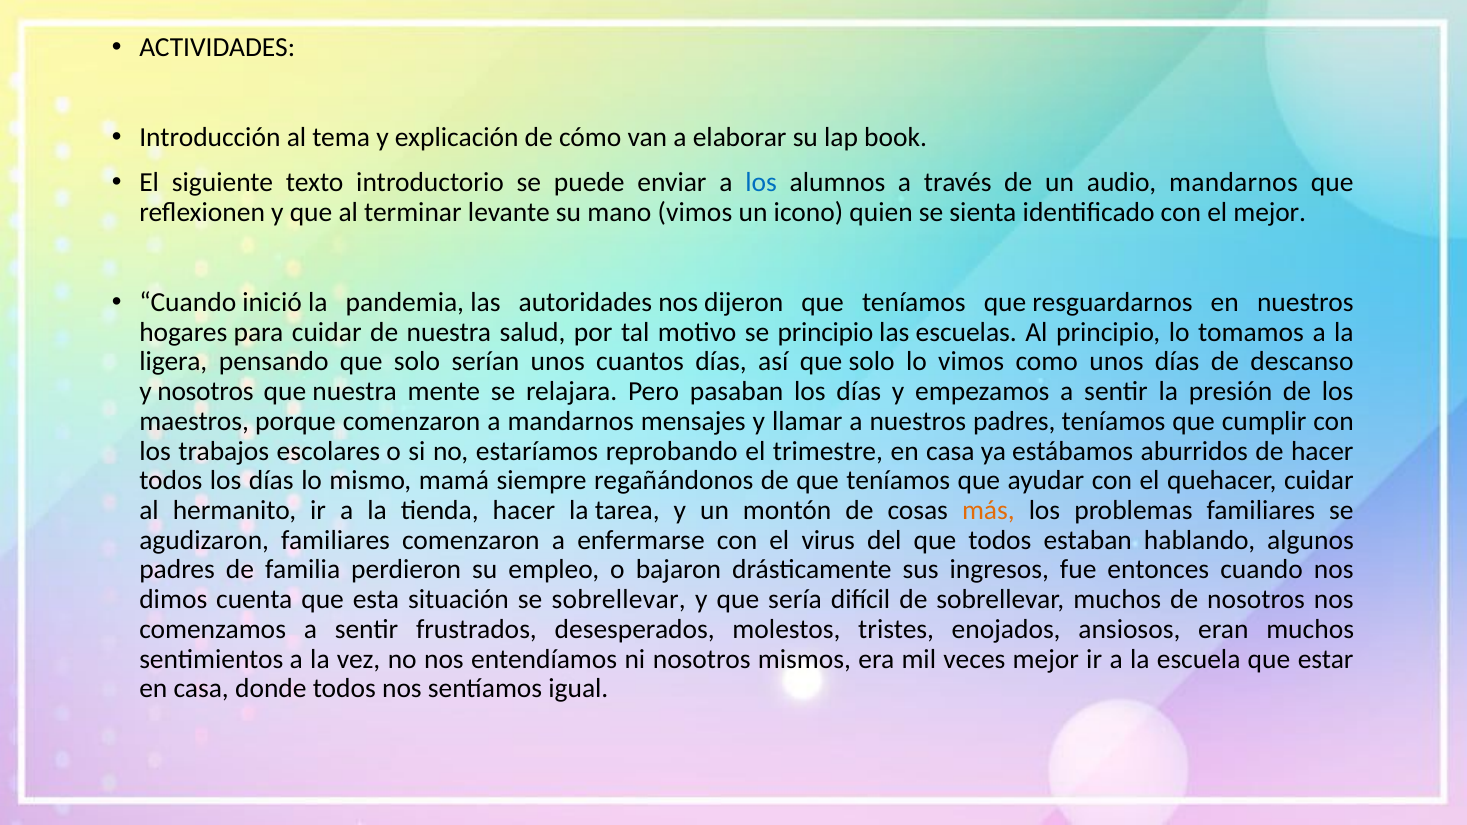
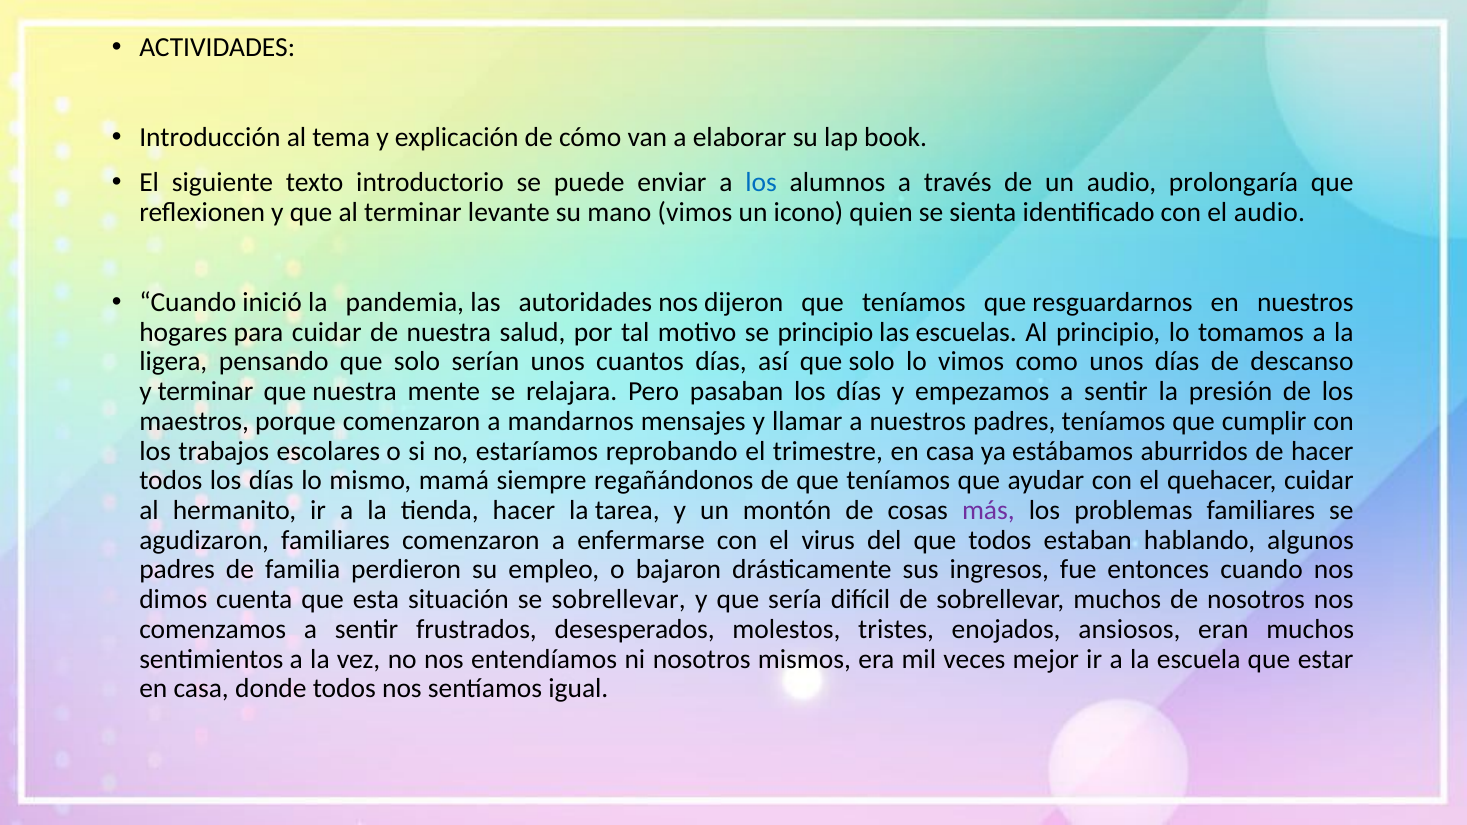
audio mandarnos: mandarnos -> prolongaría (1234, 183)
el mejor: mejor -> audio (1270, 213)
y nosotros: nosotros -> terminar (205, 392)
más colour: orange -> purple (988, 511)
